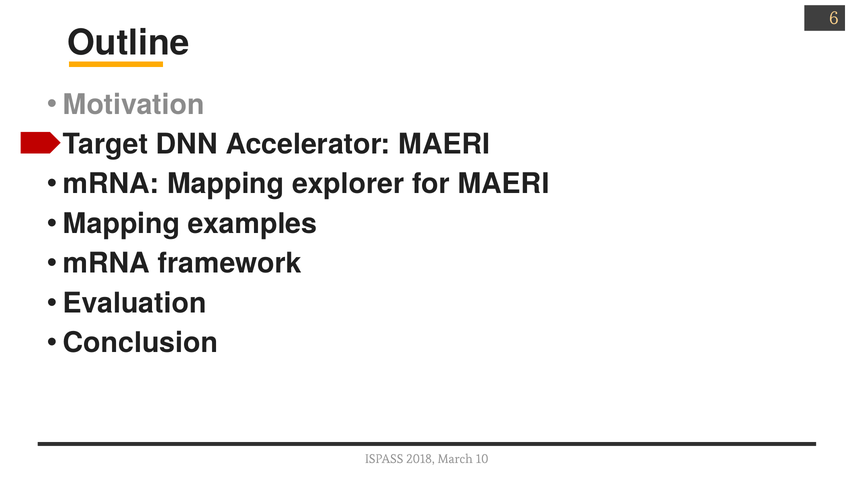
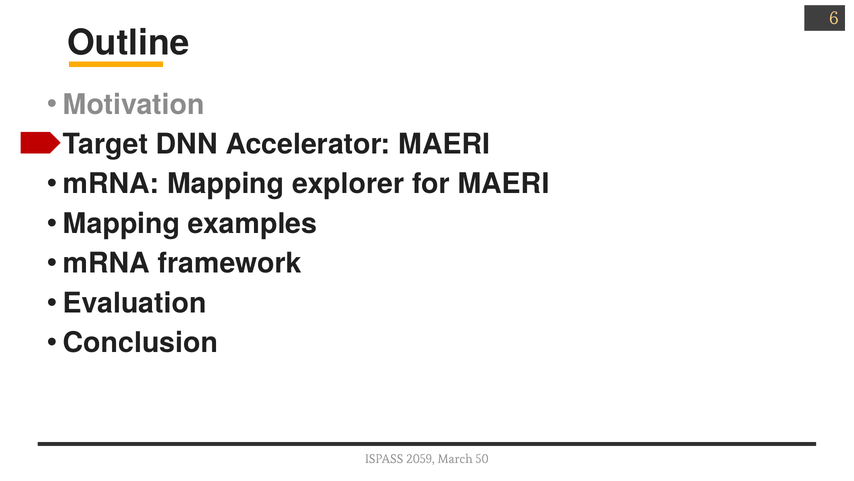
2018: 2018 -> 2059 (421, 459)
10: 10 -> 50 (482, 459)
